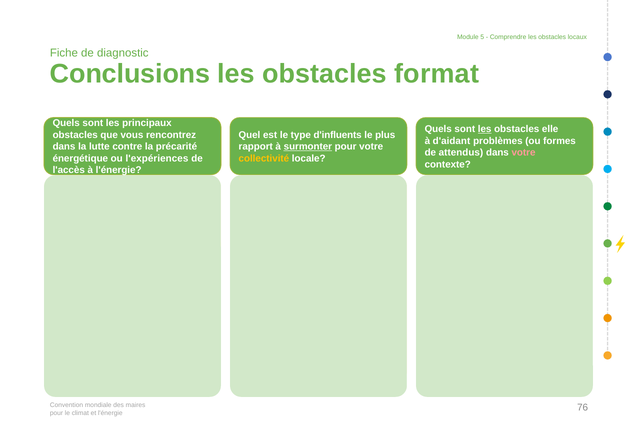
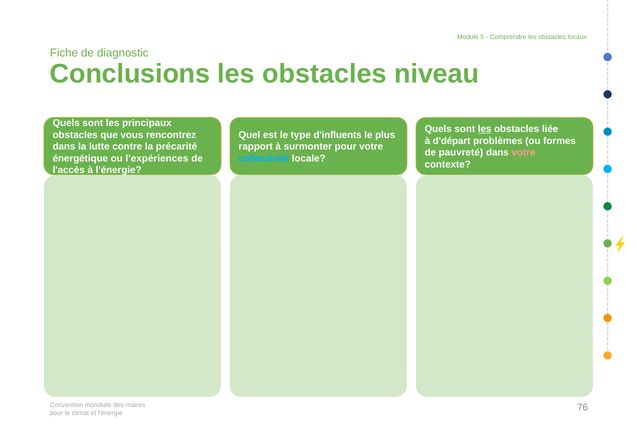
format: format -> niveau (437, 74)
elle: elle -> liée (550, 129)
d'aidant: d'aidant -> d'départ (452, 141)
surmonter underline: present -> none (308, 147)
attendus: attendus -> pauvreté (461, 153)
collectivité colour: yellow -> light blue (264, 158)
